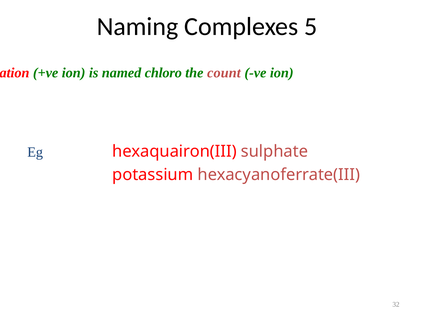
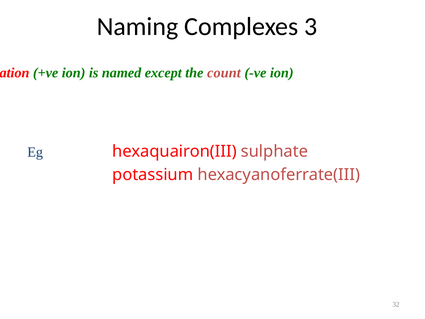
5: 5 -> 3 (311, 27)
chloro: chloro -> except (163, 73)
